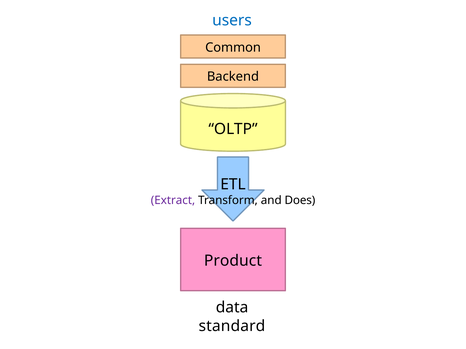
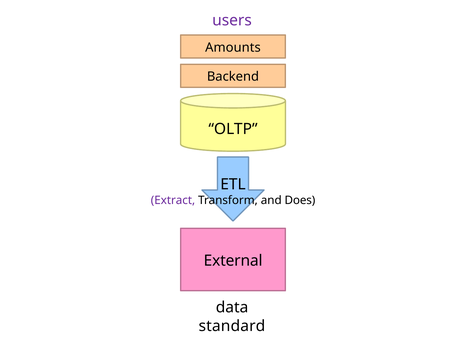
users colour: blue -> purple (232, 20)
Common: Common -> Amounts (233, 47)
Product: Product -> External (233, 261)
